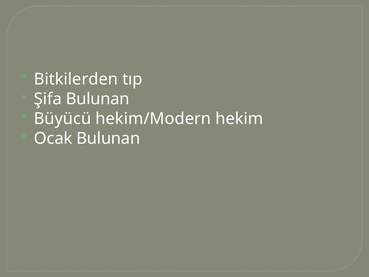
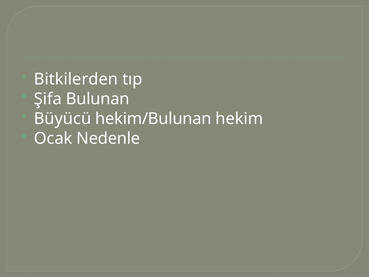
hekim/Modern: hekim/Modern -> hekim/Bulunan (153, 119)
Ocak Bulunan: Bulunan -> Nedenle (108, 138)
